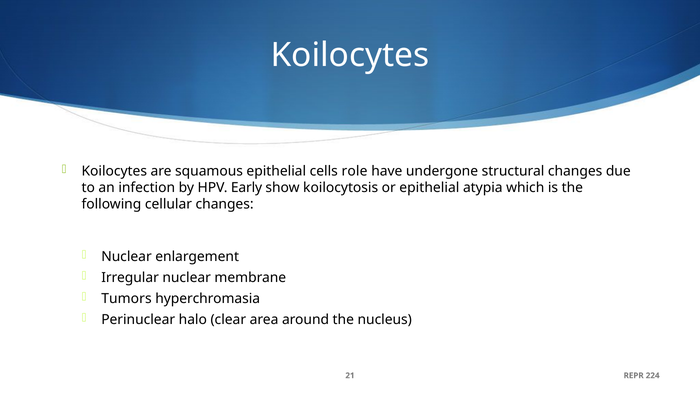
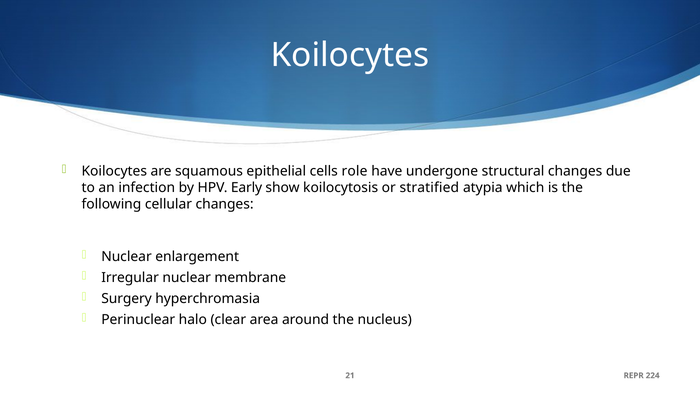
or epithelial: epithelial -> stratified (429, 188)
Tumors: Tumors -> Surgery (127, 298)
